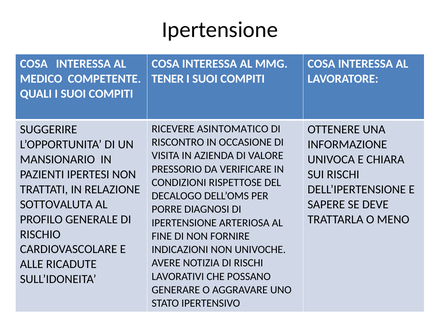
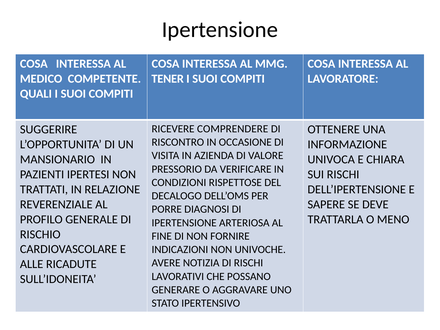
ASINTOMATICO: ASINTOMATICO -> COMPRENDERE (233, 129)
SOTTOVALUTA: SOTTOVALUTA -> REVERENZIALE (56, 204)
